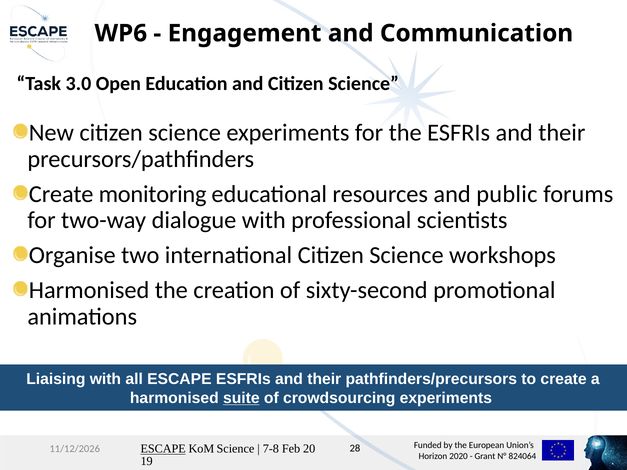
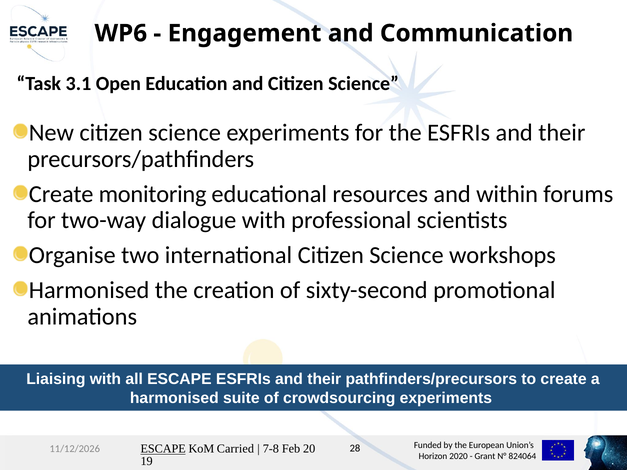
3.0: 3.0 -> 3.1 (78, 84)
public: public -> within (507, 194)
suite underline: present -> none (241, 398)
KoM Science: Science -> Carried (235, 449)
